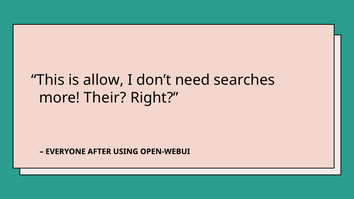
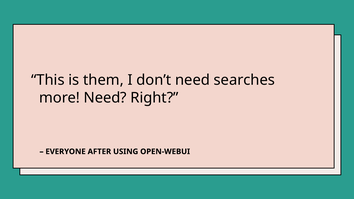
allow: allow -> them (103, 80)
more Their: Their -> Need (105, 98)
